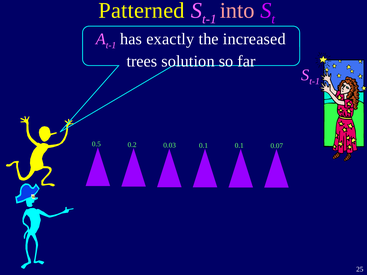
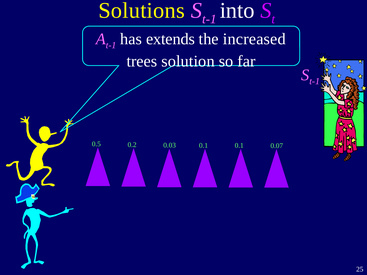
Patterned: Patterned -> Solutions (142, 10)
into colour: pink -> white (237, 10)
exactly: exactly -> extends (170, 39)
